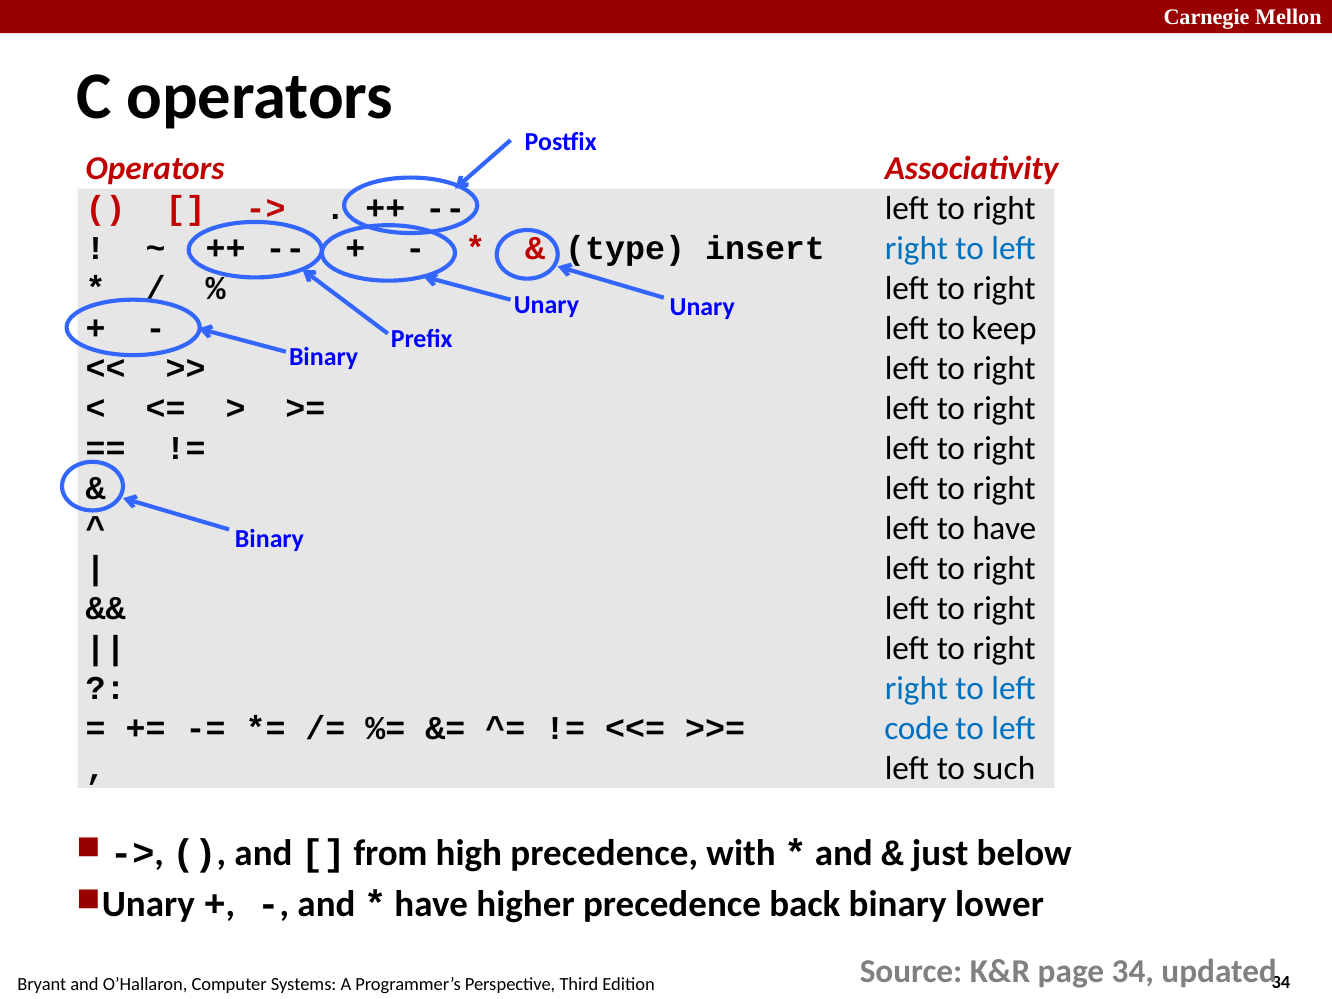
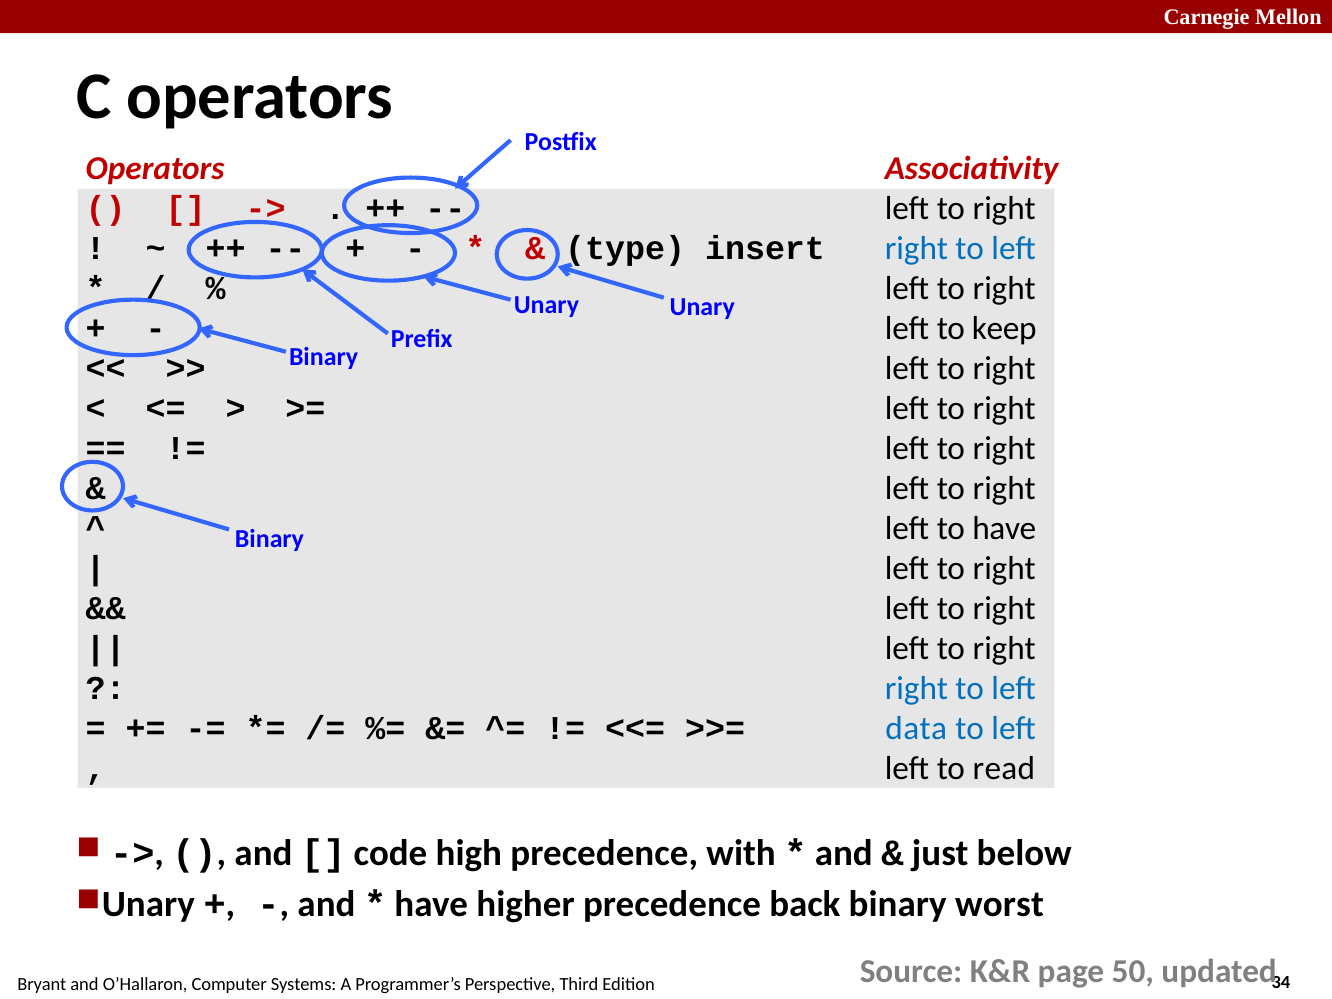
code: code -> data (916, 728)
such: such -> read (1004, 768)
from: from -> code (390, 853)
lower: lower -> worst (999, 905)
page 34: 34 -> 50 (1133, 972)
